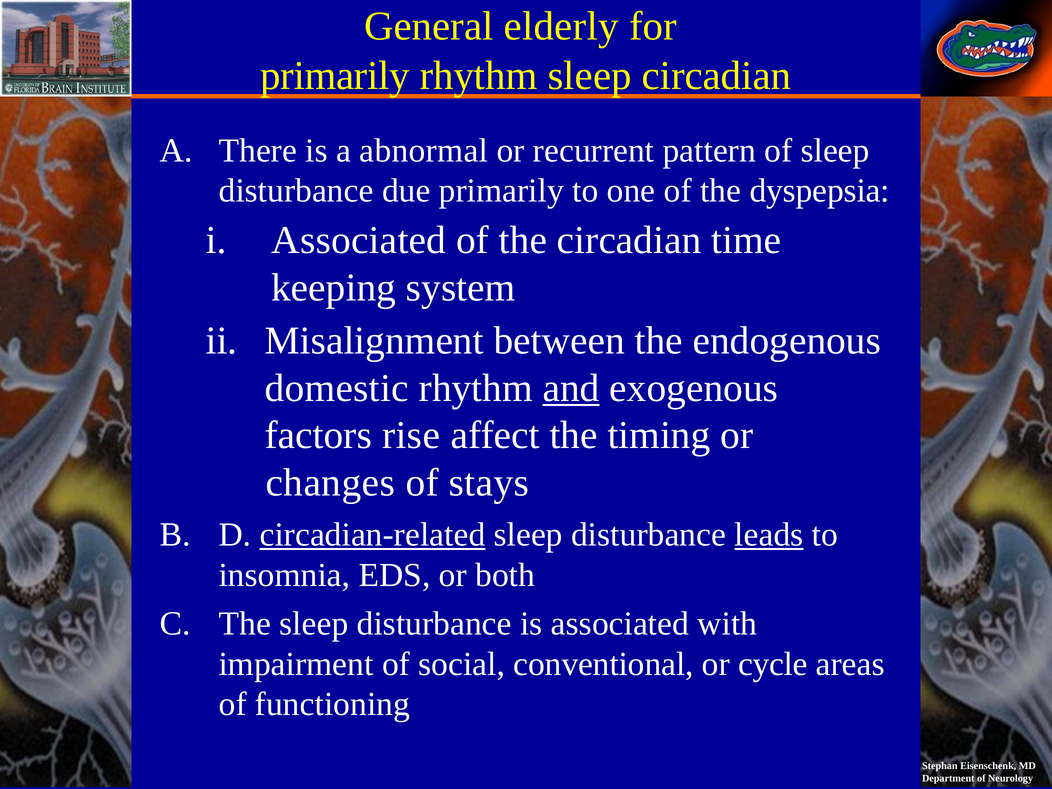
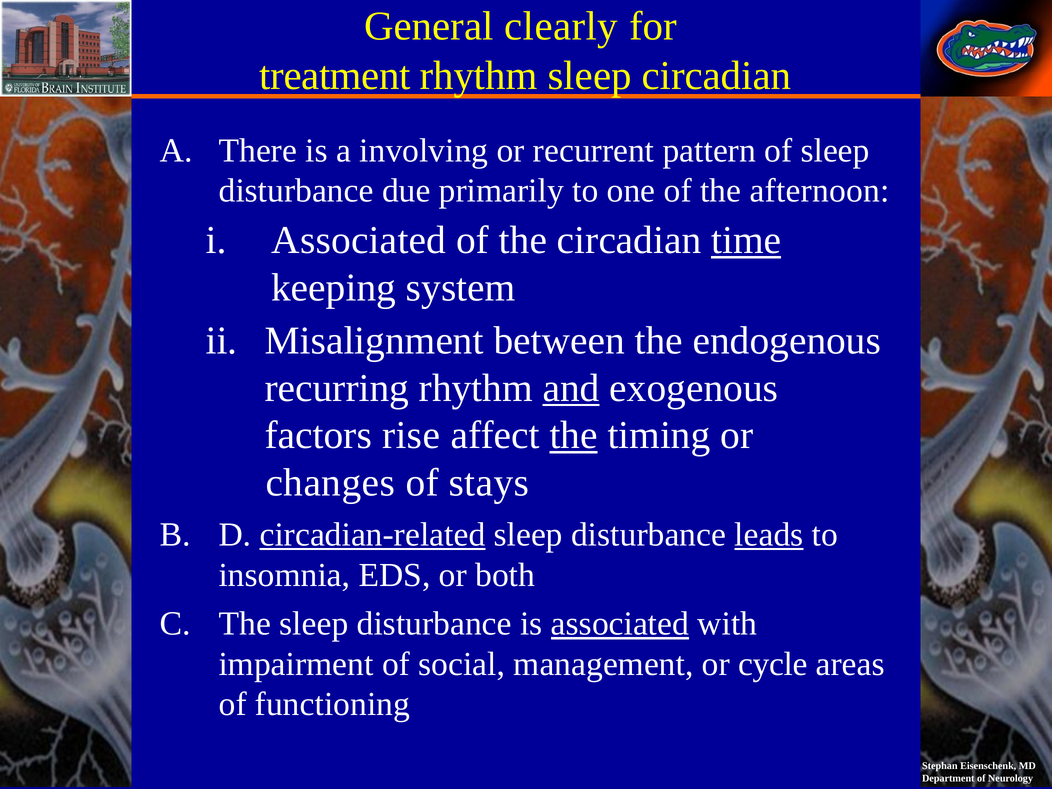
elderly: elderly -> clearly (561, 26)
primarily: primarily -> treatment (335, 76)
abnormal: abnormal -> involving (424, 150)
dyspepsia: dyspepsia -> afternoon (819, 191)
time underline: none -> present (746, 240)
domestic: domestic -> recurring (337, 388)
the underline: none -> present (574, 435)
associated underline: none -> present (620, 624)
conventional: conventional -> management (603, 664)
